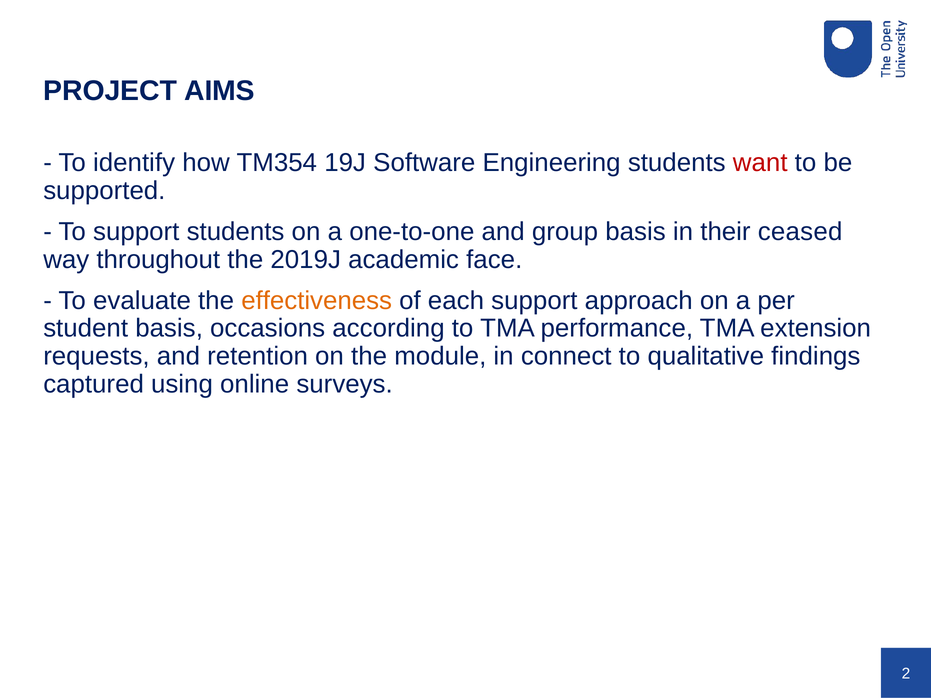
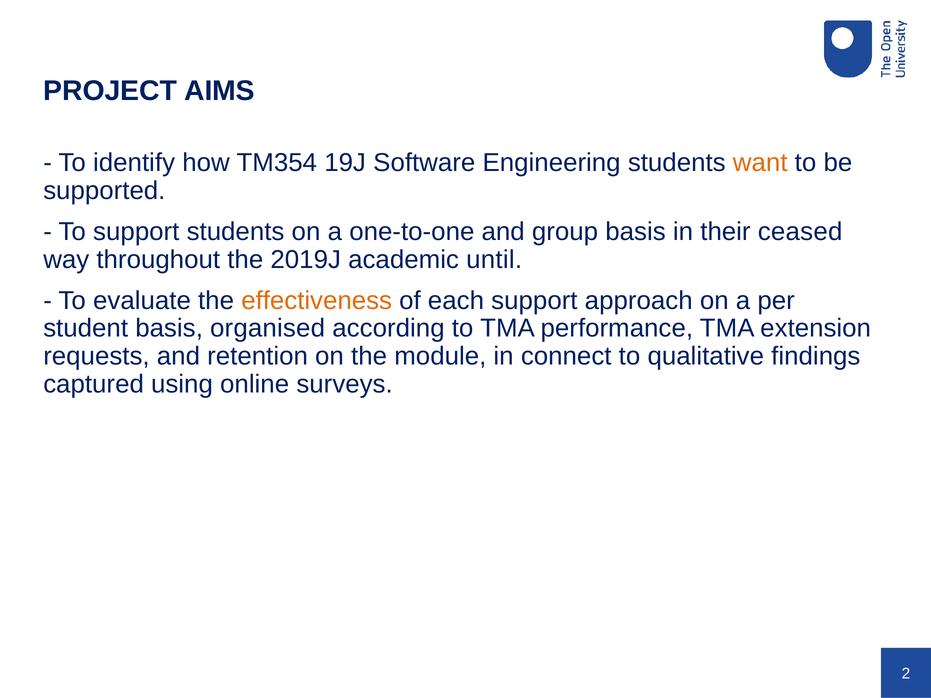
want colour: red -> orange (760, 163)
face: face -> until (494, 260)
occasions: occasions -> organised (268, 329)
